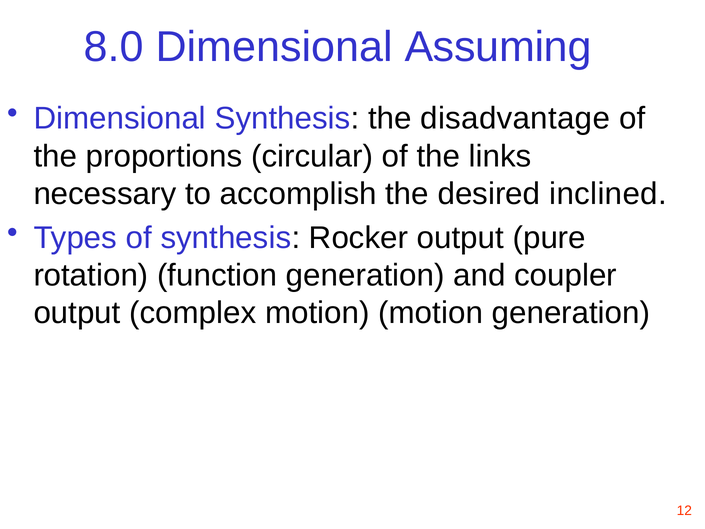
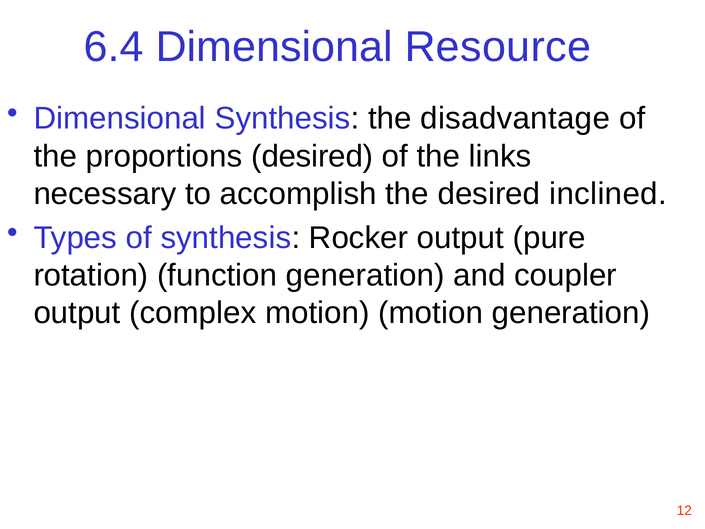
8.0: 8.0 -> 6.4 (114, 47)
Assuming: Assuming -> Resource (498, 47)
proportions circular: circular -> desired (312, 156)
